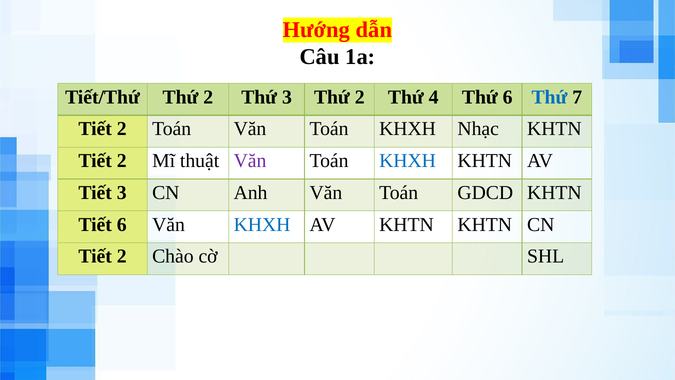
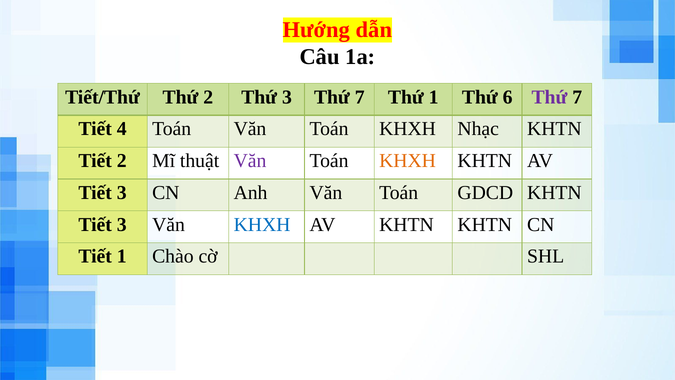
3 Thứ 2: 2 -> 7 (360, 97)
Thứ 4: 4 -> 1 (434, 97)
Thứ colour: blue -> purple (549, 97)
2: 2 -> 4 (122, 129)
KHXH colour: blue -> orange (408, 161)
6: 6 -> 3 (122, 224)
2: 2 -> 1 (122, 256)
